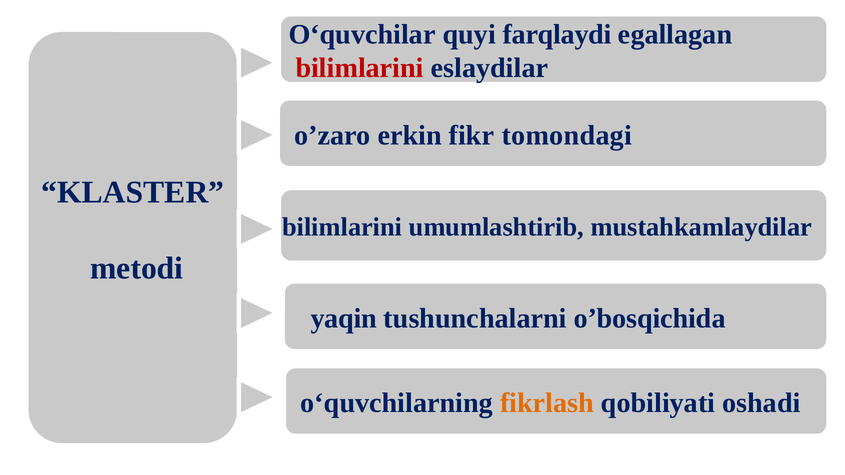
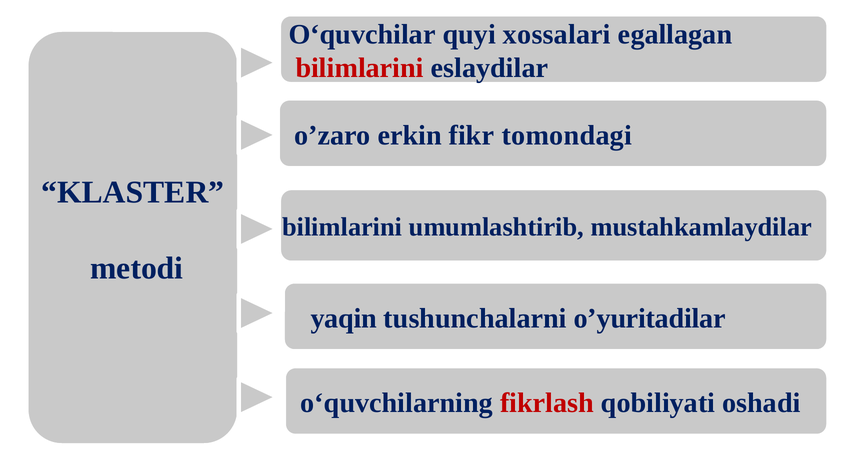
farqlaydi: farqlaydi -> xossalari (557, 34)
o’bosqichida: o’bosqichida -> o’yuritadilar (650, 319)
fikrlash colour: orange -> red (547, 403)
